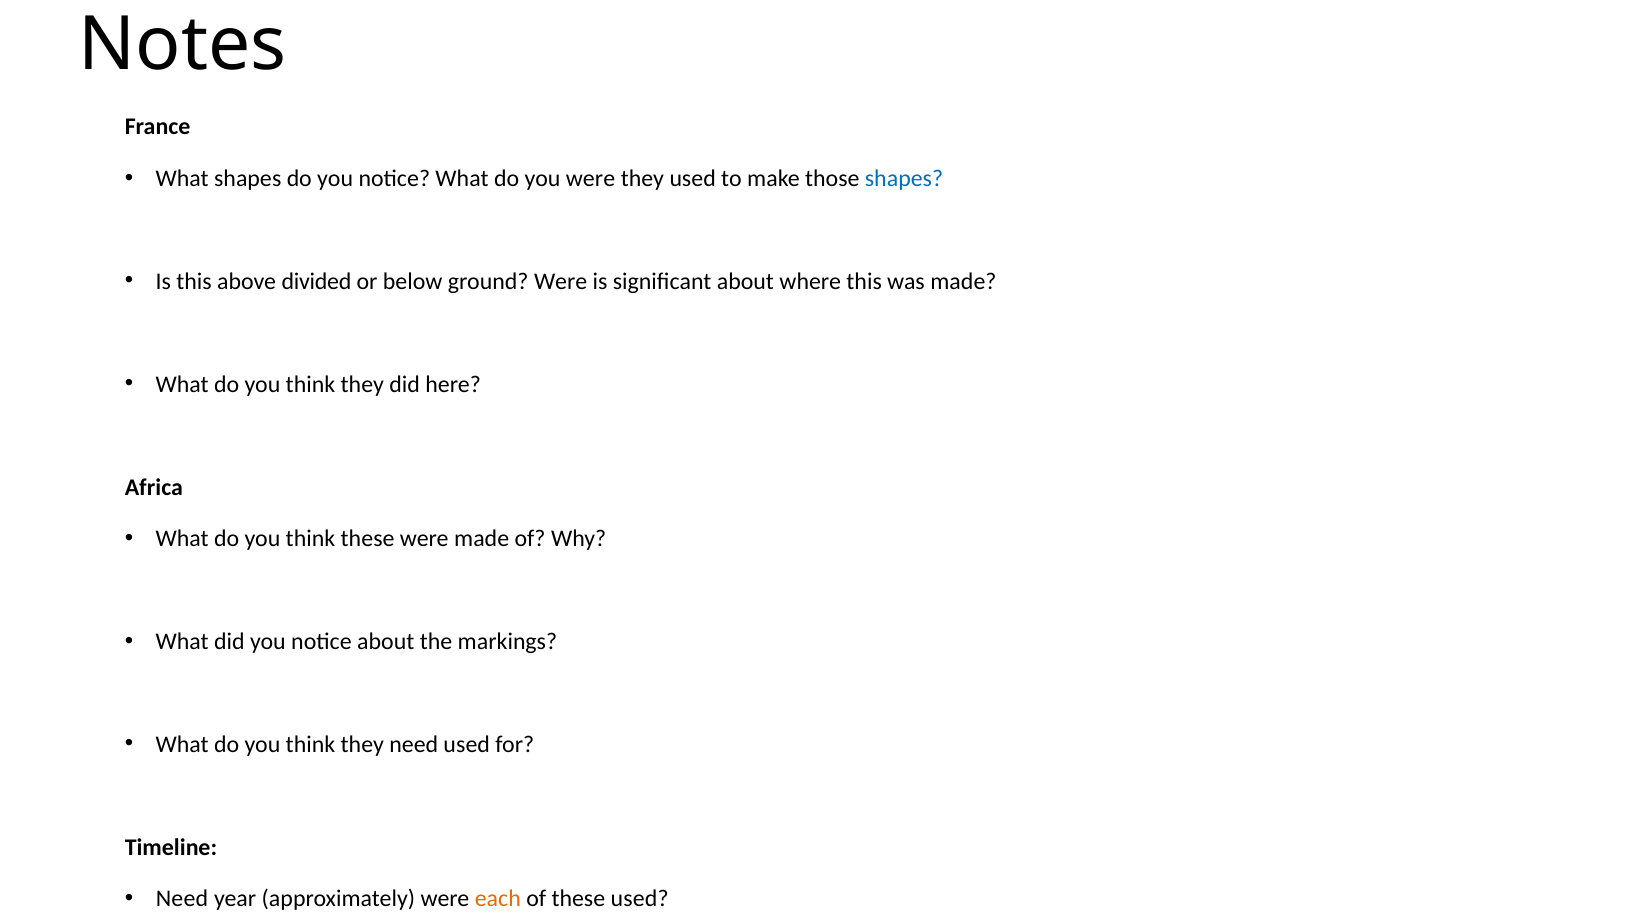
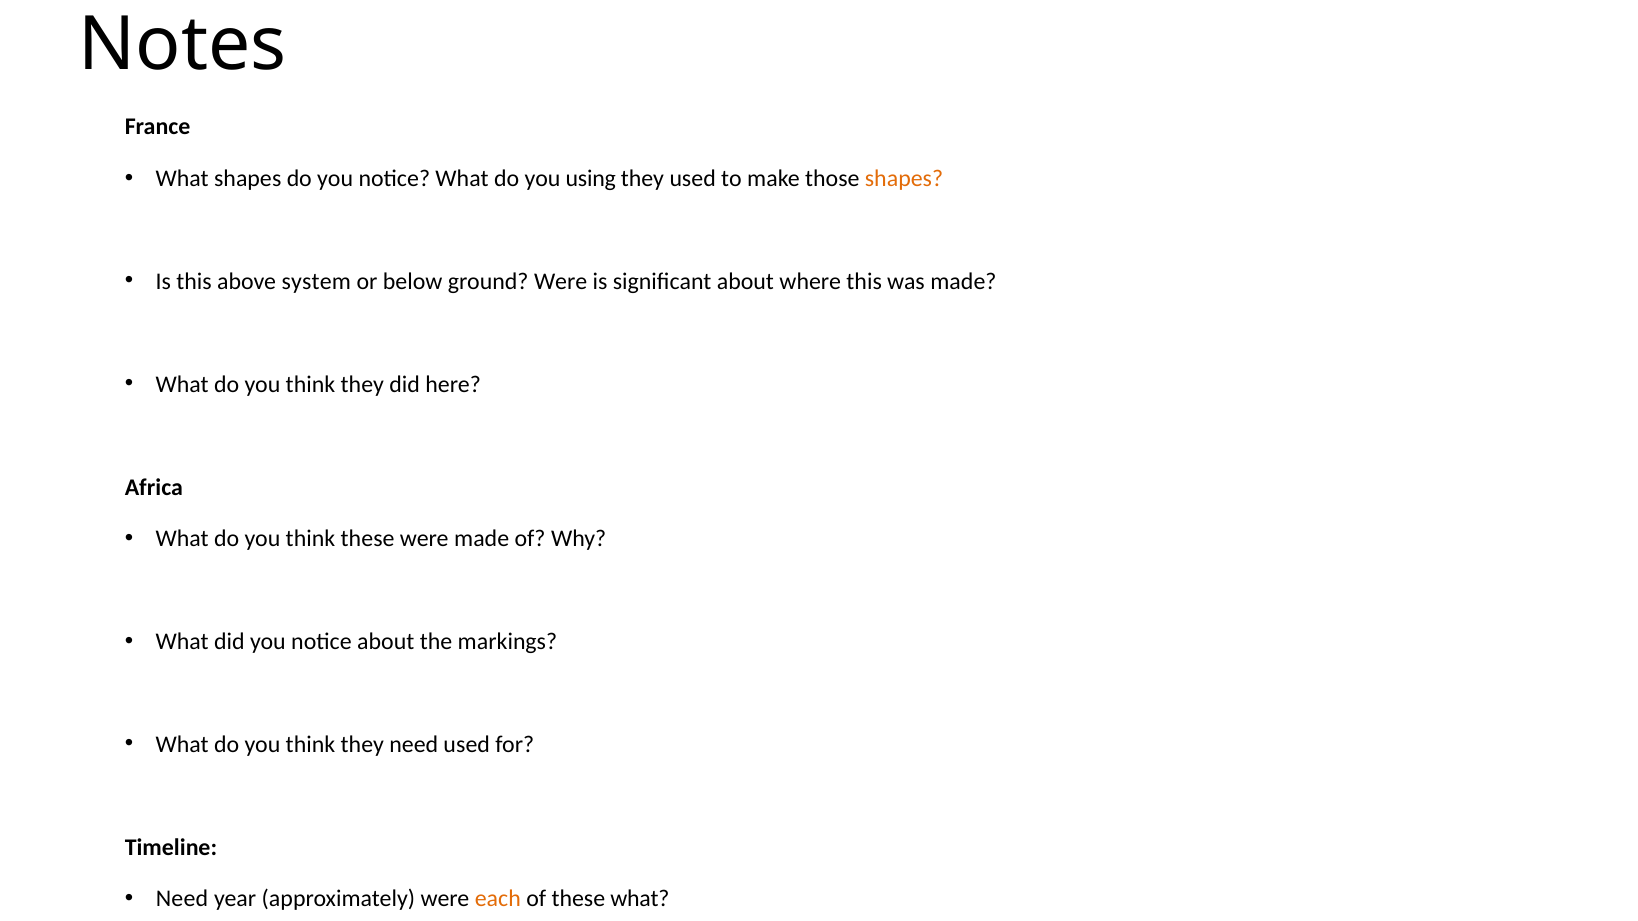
you were: were -> using (591, 179)
shapes colour: blue -> orange (904, 179)
divided: divided -> system (316, 282)
these used: used -> what (640, 899)
